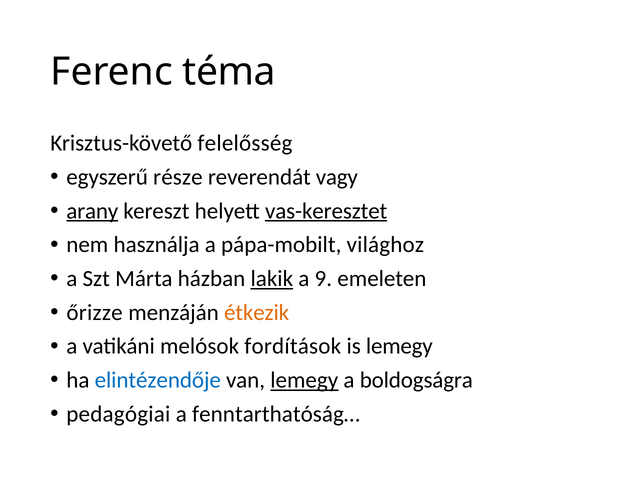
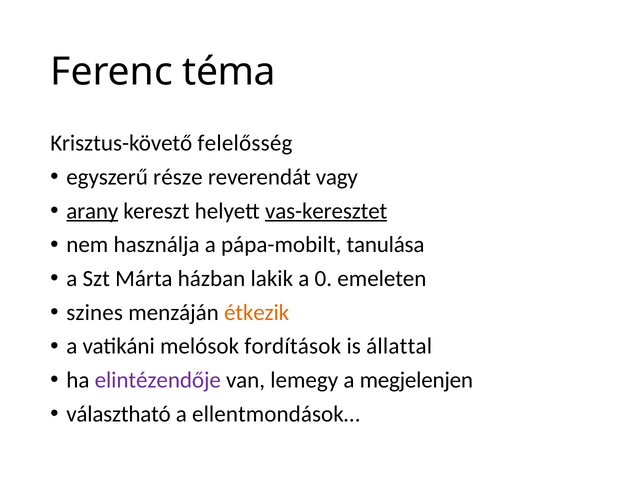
világhoz: világhoz -> tanulása (386, 244)
lakik underline: present -> none (272, 278)
9: 9 -> 0 (323, 278)
őrizze: őrizze -> szines (95, 312)
is lemegy: lemegy -> állattal (399, 346)
elintézendője colour: blue -> purple (158, 380)
lemegy underline: present -> none (304, 380)
boldogságra: boldogságra -> megjelenjen (416, 380)
pedagógiai: pedagógiai -> választható (119, 413)
fenntarthatóság…: fenntarthatóság… -> ellentmondások… (276, 413)
